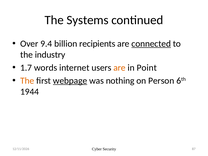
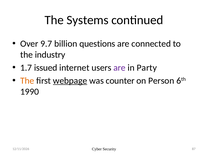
9.4: 9.4 -> 9.7 (46, 44)
recipients: recipients -> questions (97, 44)
connected underline: present -> none (151, 44)
words: words -> issued (46, 68)
are colour: orange -> purple (119, 68)
Point: Point -> Party (147, 68)
nothing: nothing -> counter (120, 81)
1944: 1944 -> 1990 (30, 92)
